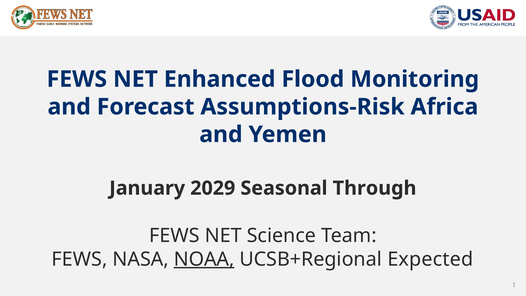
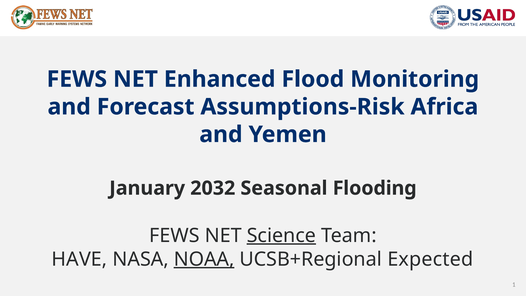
2029: 2029 -> 2032 (213, 188)
Through: Through -> Flooding (375, 188)
Science underline: none -> present (281, 235)
FEWS: FEWS -> HAVE (79, 259)
